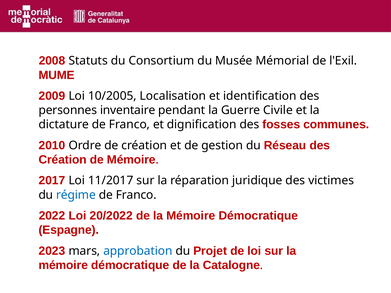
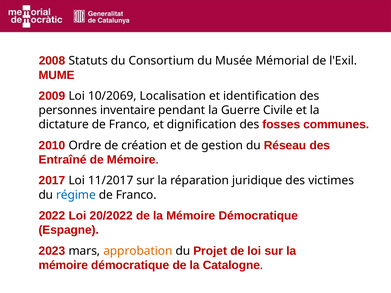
10/2005: 10/2005 -> 10/2069 (112, 96)
Création: Création -> Entraîné (63, 160)
approbation colour: blue -> orange (138, 251)
